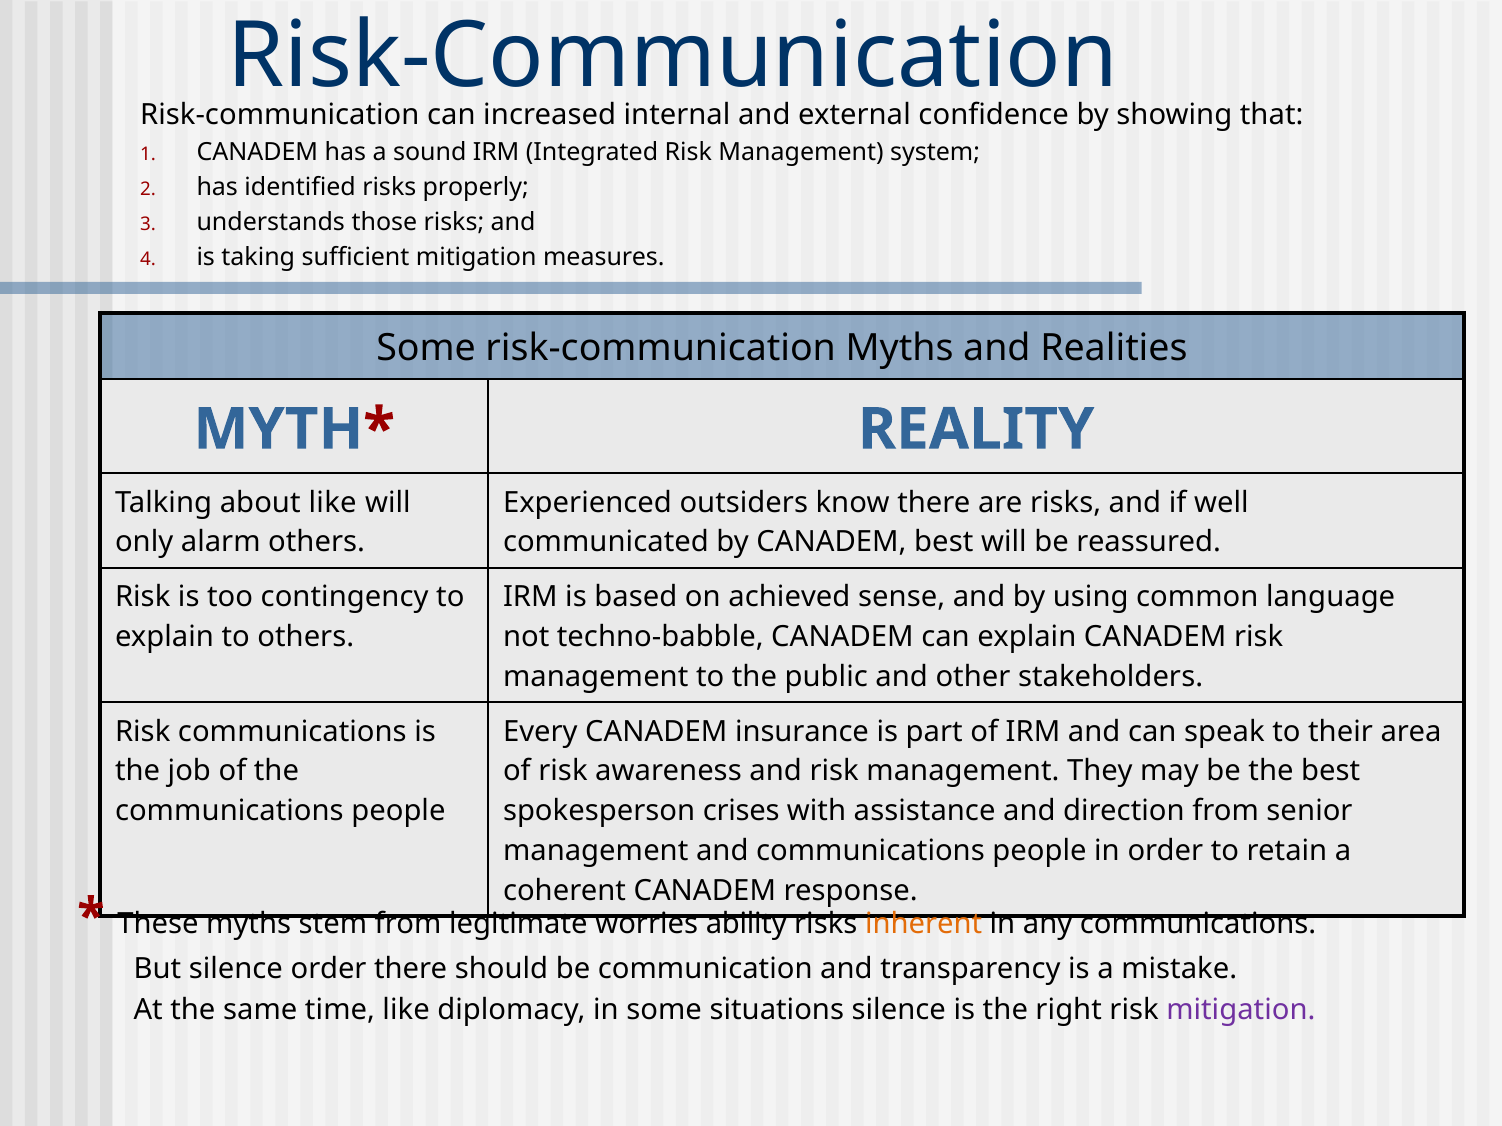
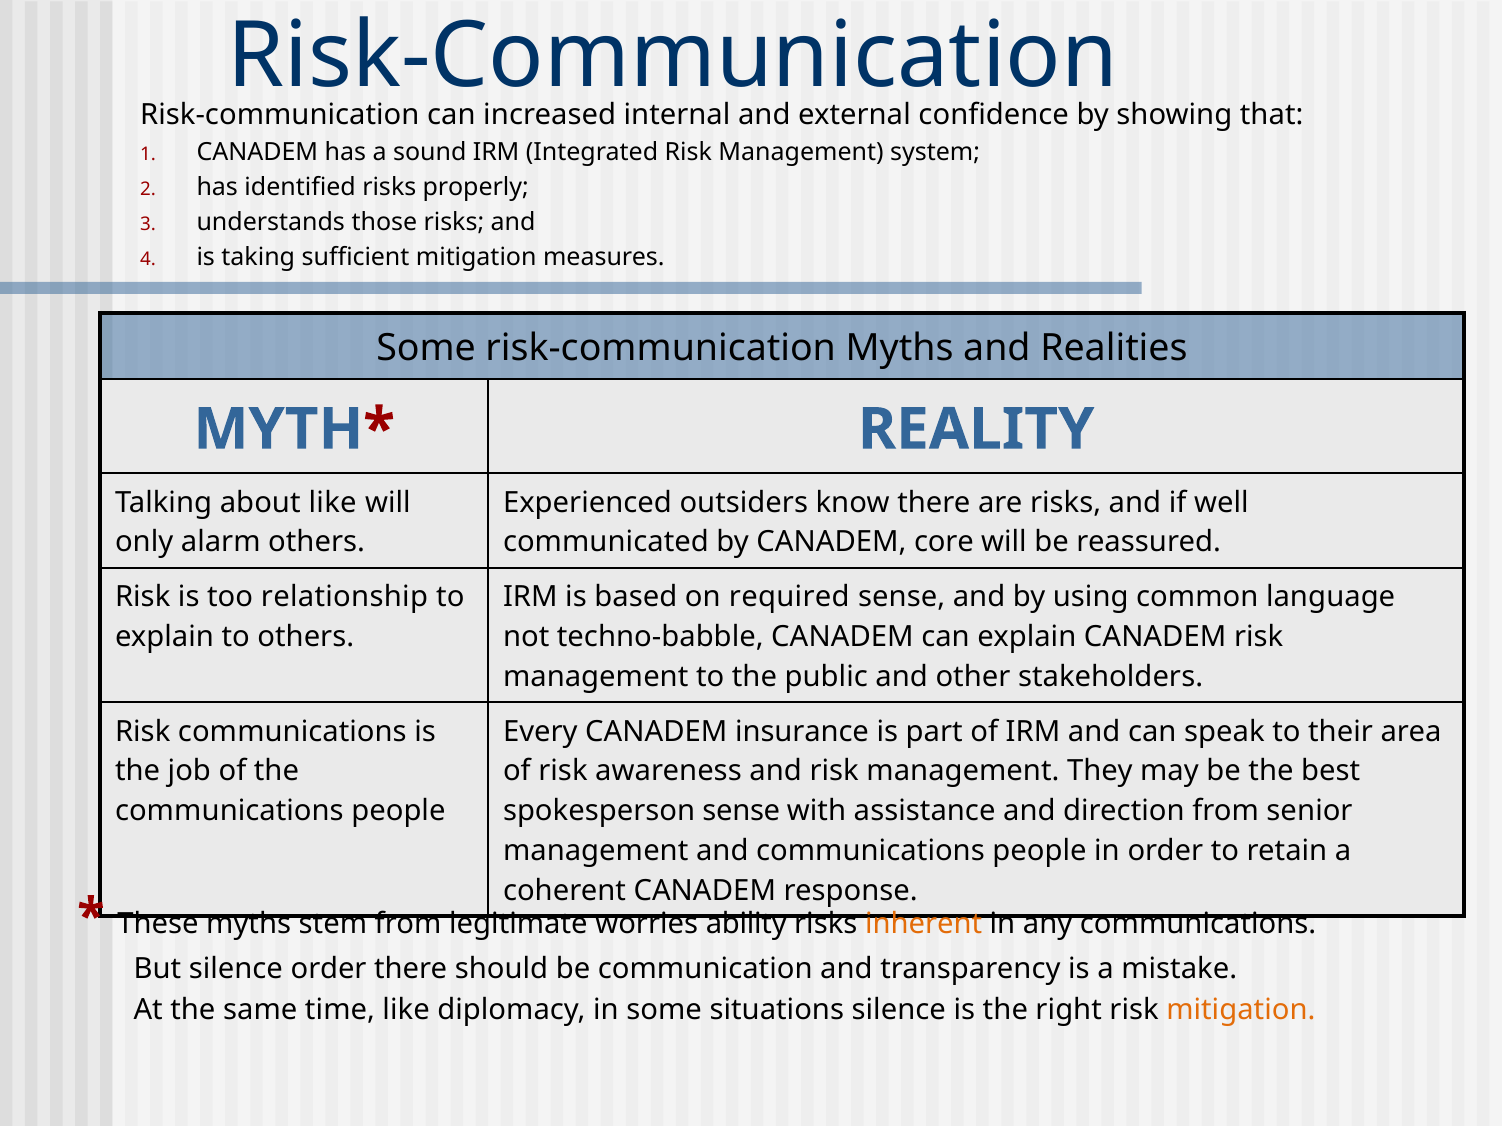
CANADEM best: best -> core (944, 542)
contingency: contingency -> relationship (344, 597)
achieved: achieved -> required (789, 597)
spokesperson crises: crises -> sense (741, 811)
mitigation colour: purple -> orange (1241, 1010)
